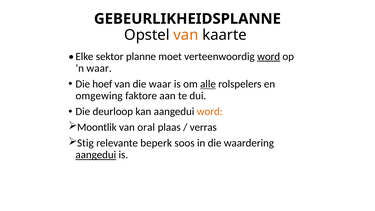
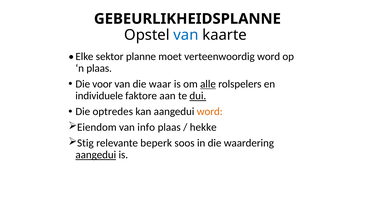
van colour: orange -> blue (186, 35)
word underline: present -> none (269, 56)
n waar: waar -> plaas (99, 68)
hoef: hoef -> voor (102, 84)
omgewing: omgewing -> individuele (99, 96)
dui underline: none -> present (198, 96)
deurloop: deurloop -> optredes (113, 112)
Moontlik: Moontlik -> Eiendom (97, 127)
oral: oral -> info (146, 127)
verras: verras -> hekke (203, 127)
